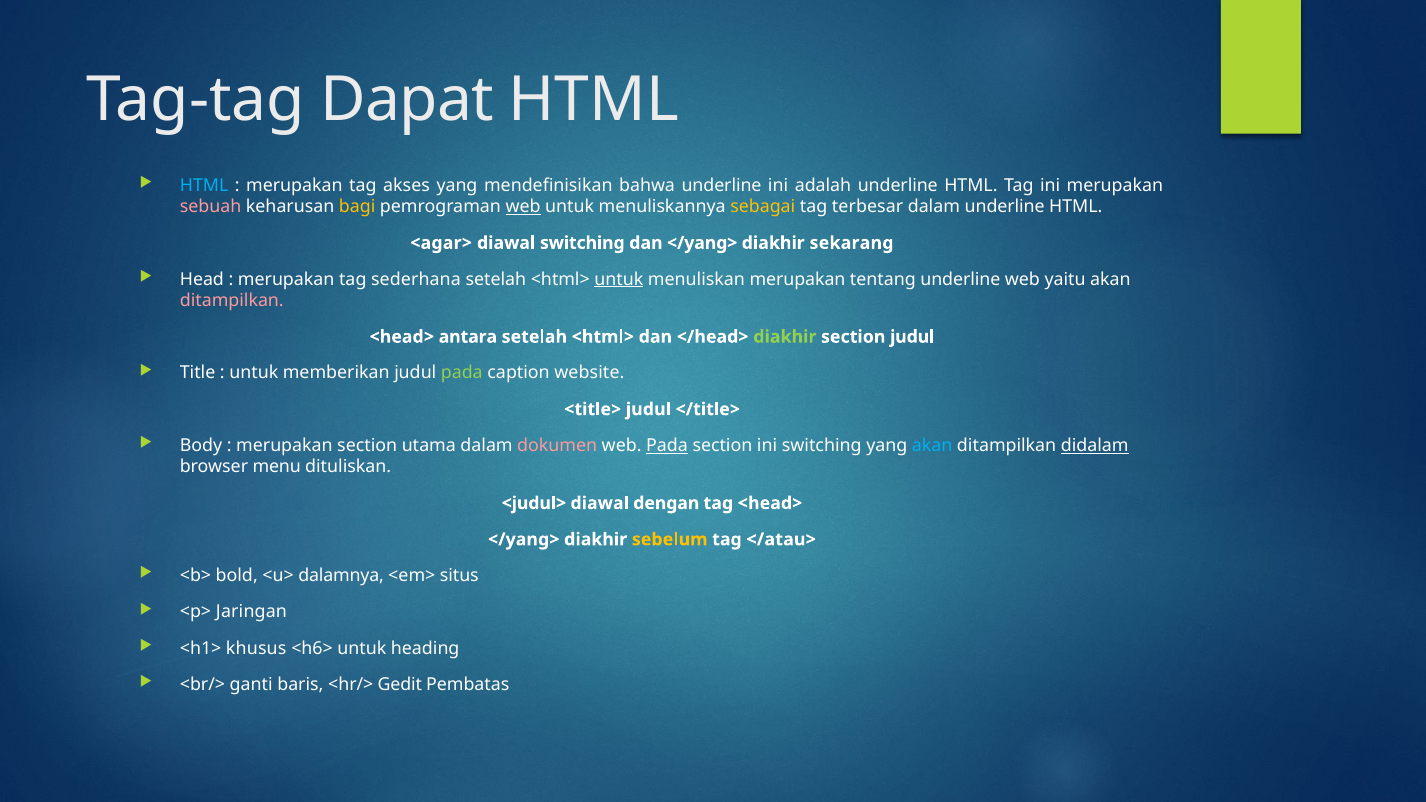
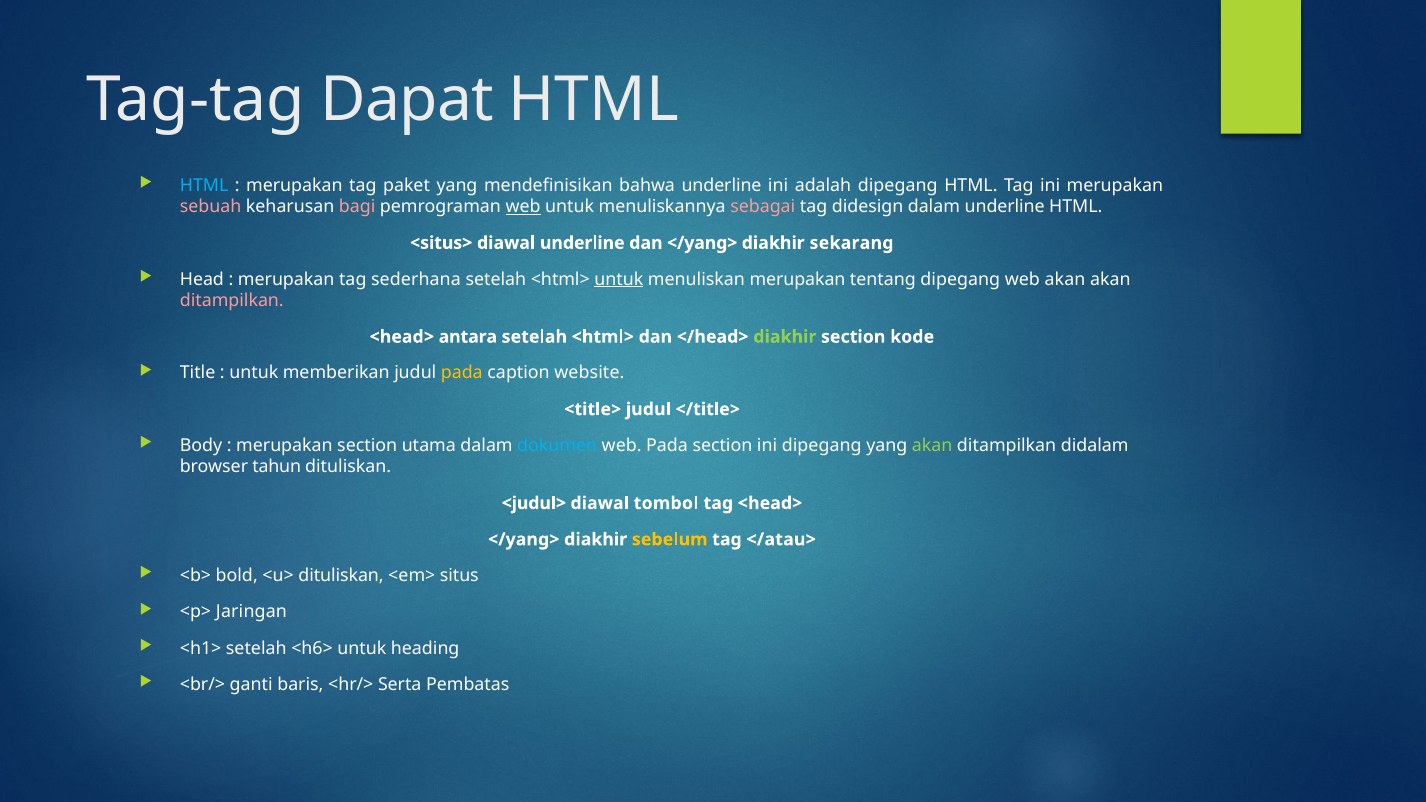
akses: akses -> paket (407, 185)
adalah underline: underline -> dipegang (898, 185)
bagi colour: yellow -> pink (357, 207)
sebagai colour: yellow -> pink (763, 207)
terbesar: terbesar -> didesign (868, 207)
<agar>: <agar> -> <situs> (441, 243)
diawal switching: switching -> underline (582, 243)
tentang underline: underline -> dipegang (960, 279)
web yaitu: yaitu -> akan (1065, 279)
section judul: judul -> kode (912, 337)
pada colour: light green -> yellow (462, 373)
dokumen colour: pink -> light blue (557, 446)
Pada underline: present -> none (667, 446)
ini switching: switching -> dipegang (822, 446)
akan colour: light blue -> light green (932, 446)
didalam underline: present -> none (1095, 446)
menu: menu -> tahun (277, 467)
dengan: dengan -> tombol (666, 503)
<u> dalamnya: dalamnya -> dituliskan (341, 576)
<h1> khusus: khusus -> setelah (256, 648)
Gedit: Gedit -> Serta (400, 685)
